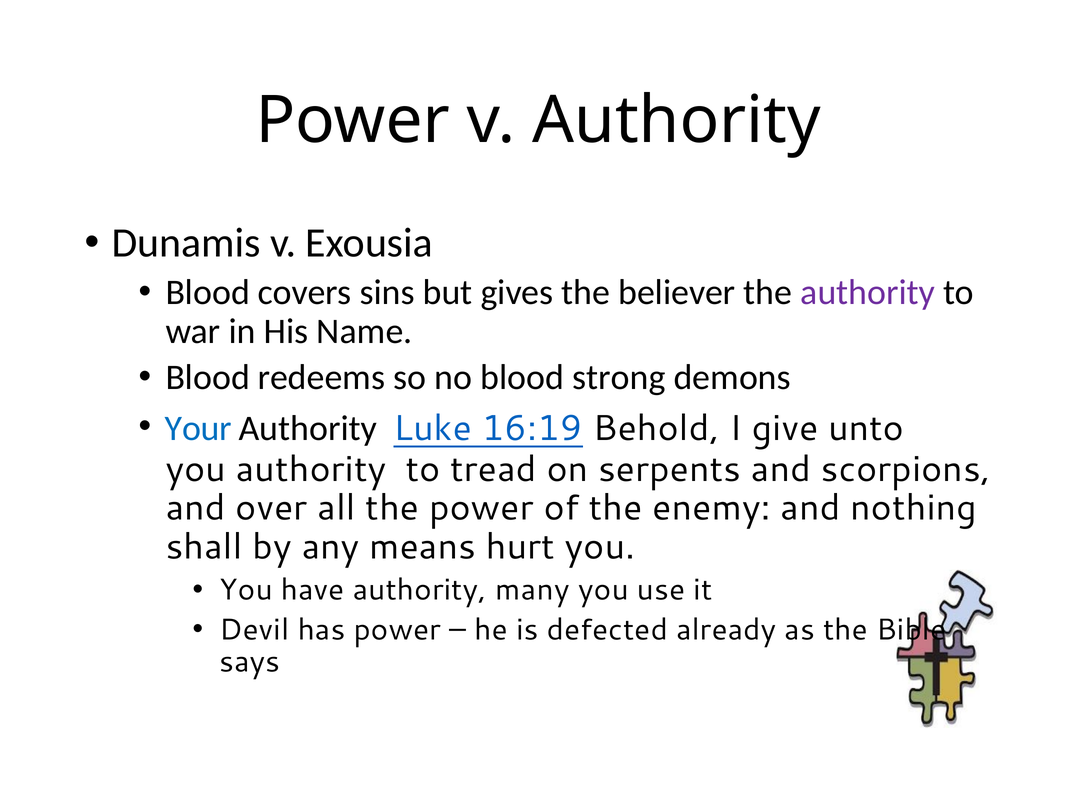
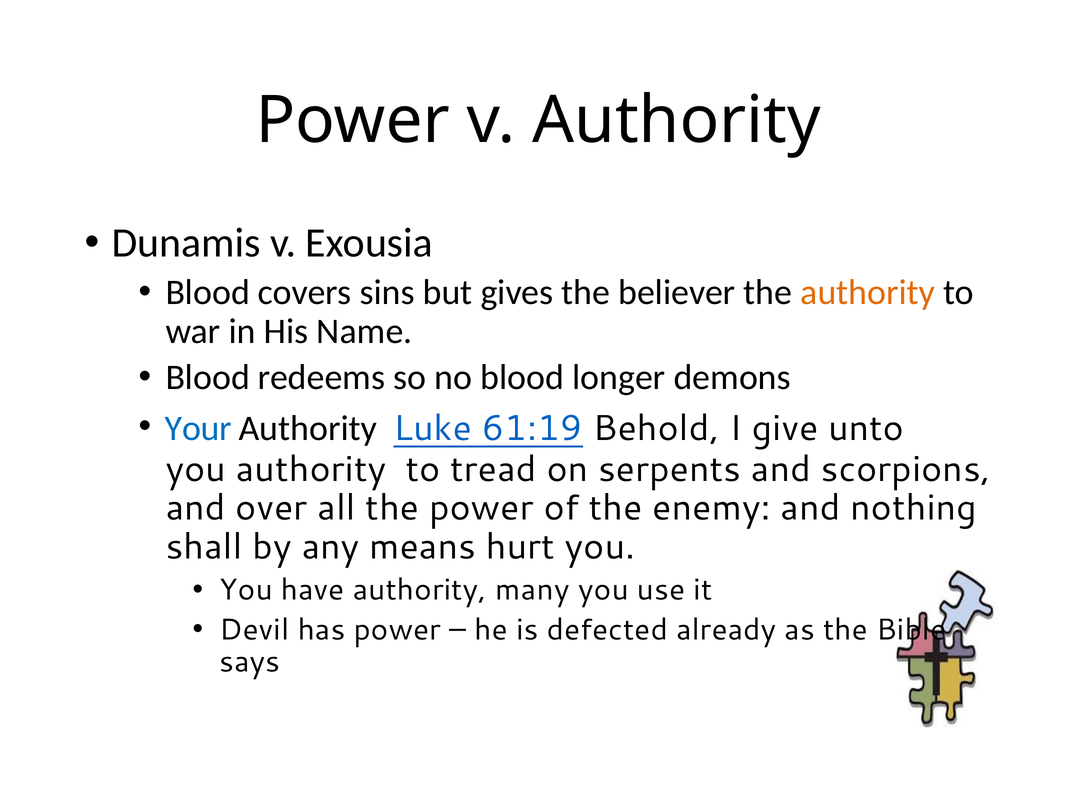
authority colour: purple -> orange (868, 292)
strong: strong -> longer (619, 377)
16:19: 16:19 -> 61:19 (532, 428)
